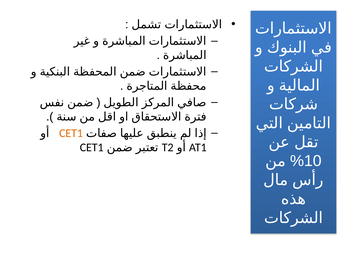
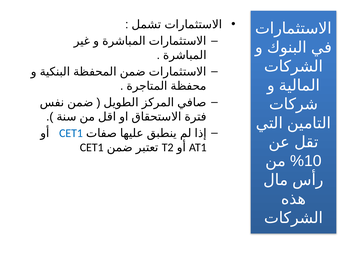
CET1 colour: orange -> blue (71, 133)
